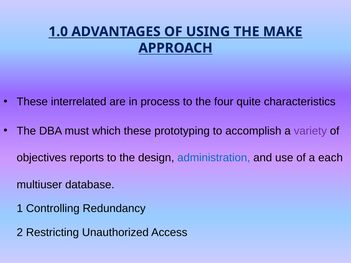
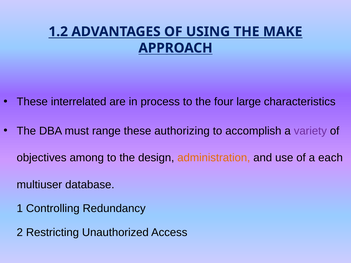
1.0: 1.0 -> 1.2 (58, 32)
quite: quite -> large (249, 102)
which: which -> range (106, 131)
prototyping: prototyping -> authorizing (182, 131)
reports: reports -> among (87, 158)
administration colour: blue -> orange (214, 158)
